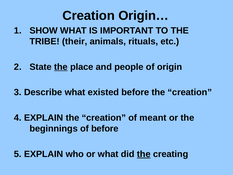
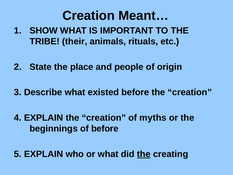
Origin…: Origin… -> Meant… (144, 16)
the underline: present -> none (61, 67)
meant: meant -> myths (153, 118)
